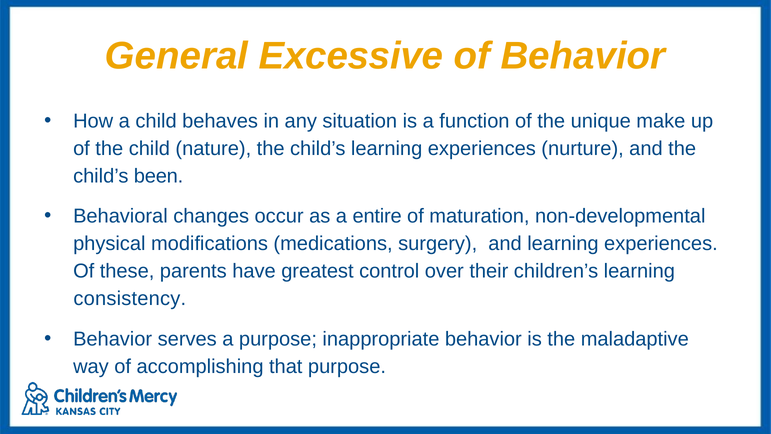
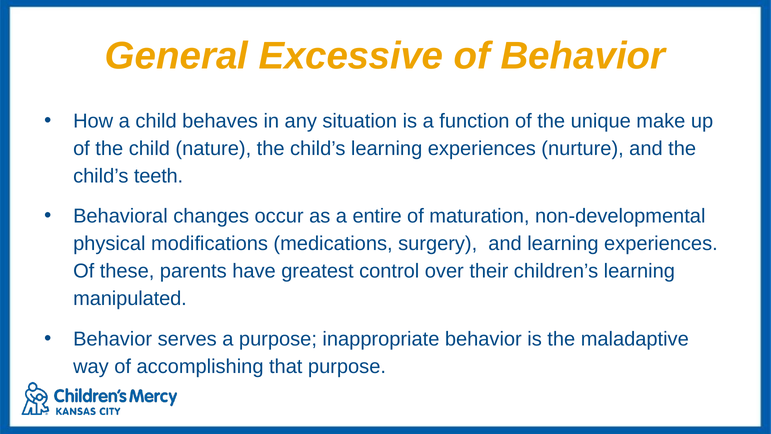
been: been -> teeth (159, 176)
consistency: consistency -> manipulated (130, 298)
